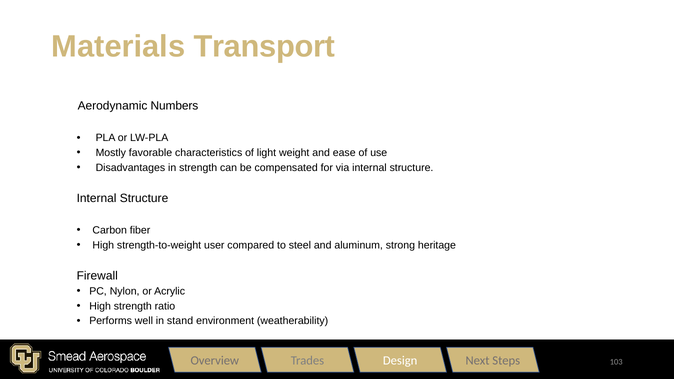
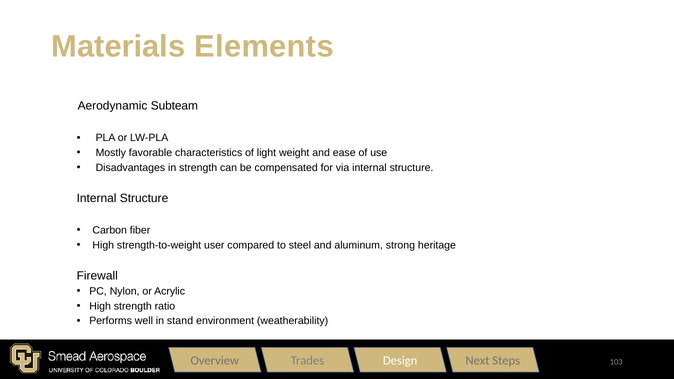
Transport: Transport -> Elements (264, 47)
Numbers: Numbers -> Subteam (174, 106)
